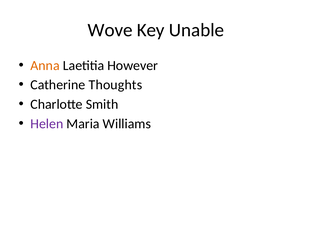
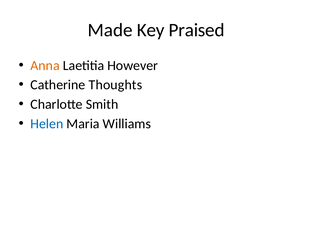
Wove: Wove -> Made (110, 30)
Unable: Unable -> Praised (197, 30)
Helen colour: purple -> blue (47, 124)
